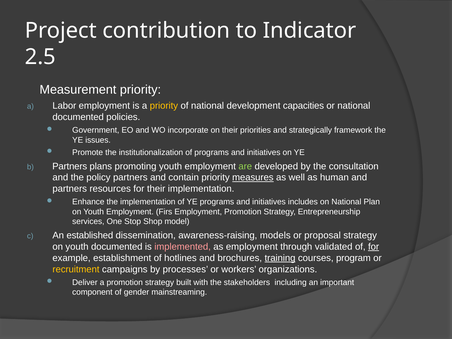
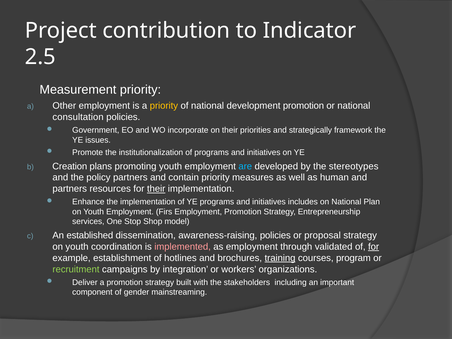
Labor: Labor -> Other (64, 106)
development capacities: capacities -> promotion (303, 106)
documented: documented -> consultation (78, 117)
Partners: Partners -> Creation (70, 166)
are colour: light green -> light blue (245, 166)
consultation: consultation -> stereotypes (354, 166)
measures underline: present -> none (253, 178)
their underline: none -> present (156, 189)
awareness-raising models: models -> policies (275, 235)
youth documented: documented -> coordination (117, 247)
recruitment colour: yellow -> light green (76, 269)
processes: processes -> integration (185, 269)
